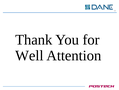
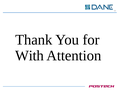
Well: Well -> With (29, 55)
